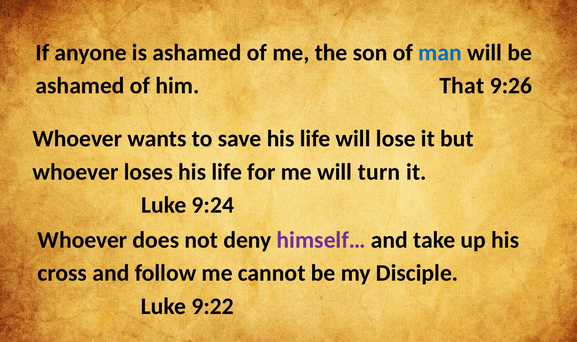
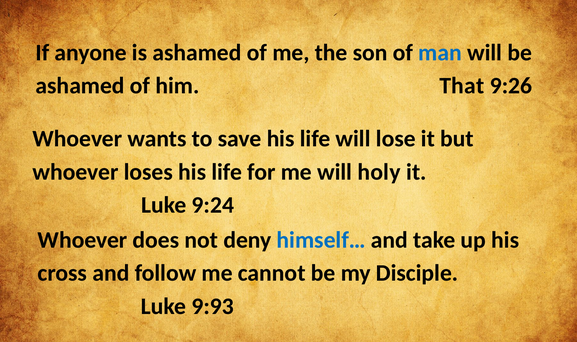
turn: turn -> holy (379, 172)
himself… colour: purple -> blue (321, 240)
9:22: 9:22 -> 9:93 (213, 306)
